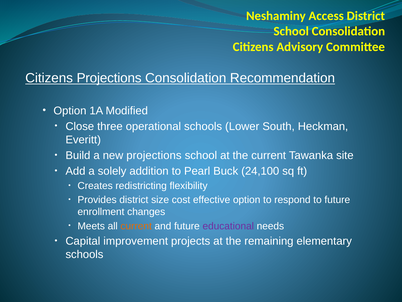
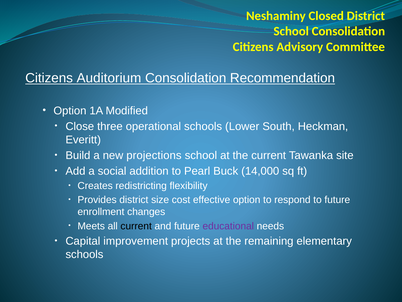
Access: Access -> Closed (326, 16)
Citizens Projections: Projections -> Auditorium (109, 78)
solely: solely -> social (112, 171)
24,100: 24,100 -> 14,000 (260, 171)
current colour: orange -> black (136, 226)
